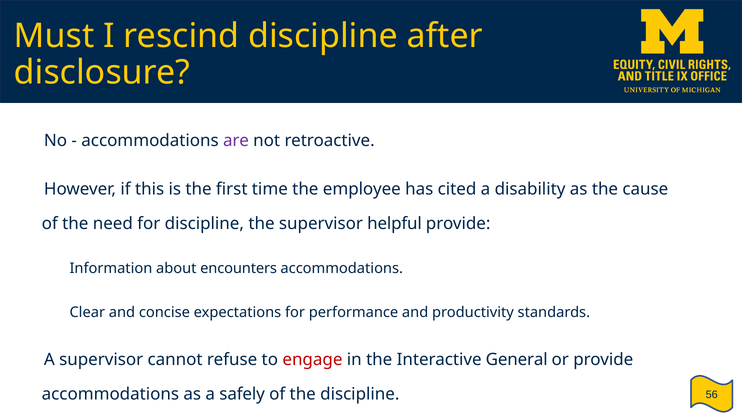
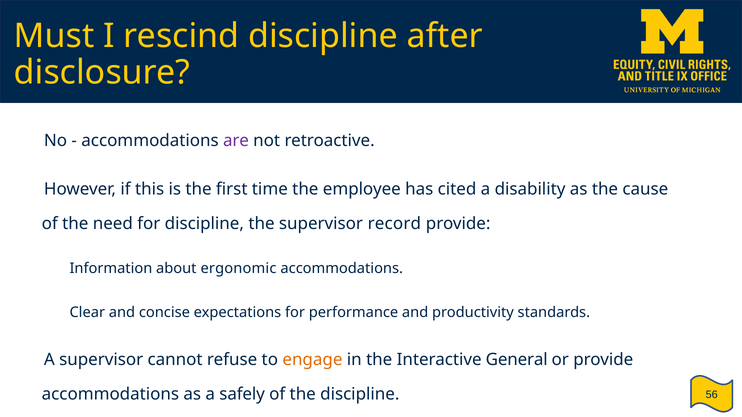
helpful: helpful -> record (394, 224)
encounters: encounters -> ergonomic (238, 269)
engage colour: red -> orange (312, 360)
